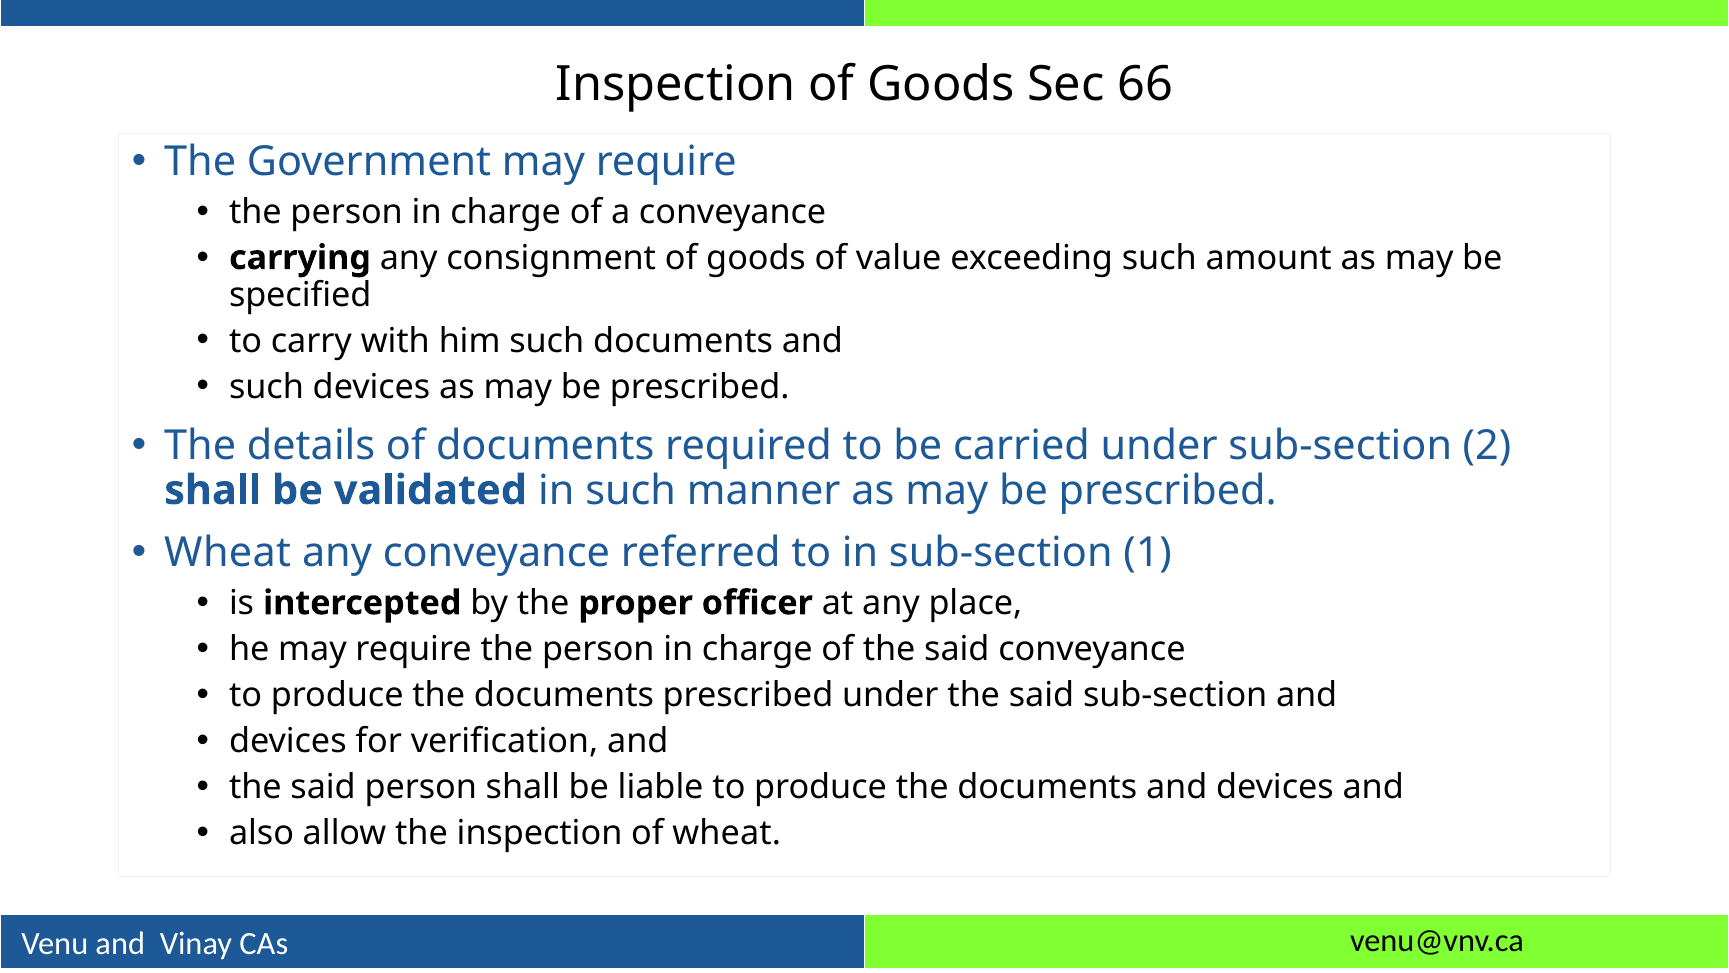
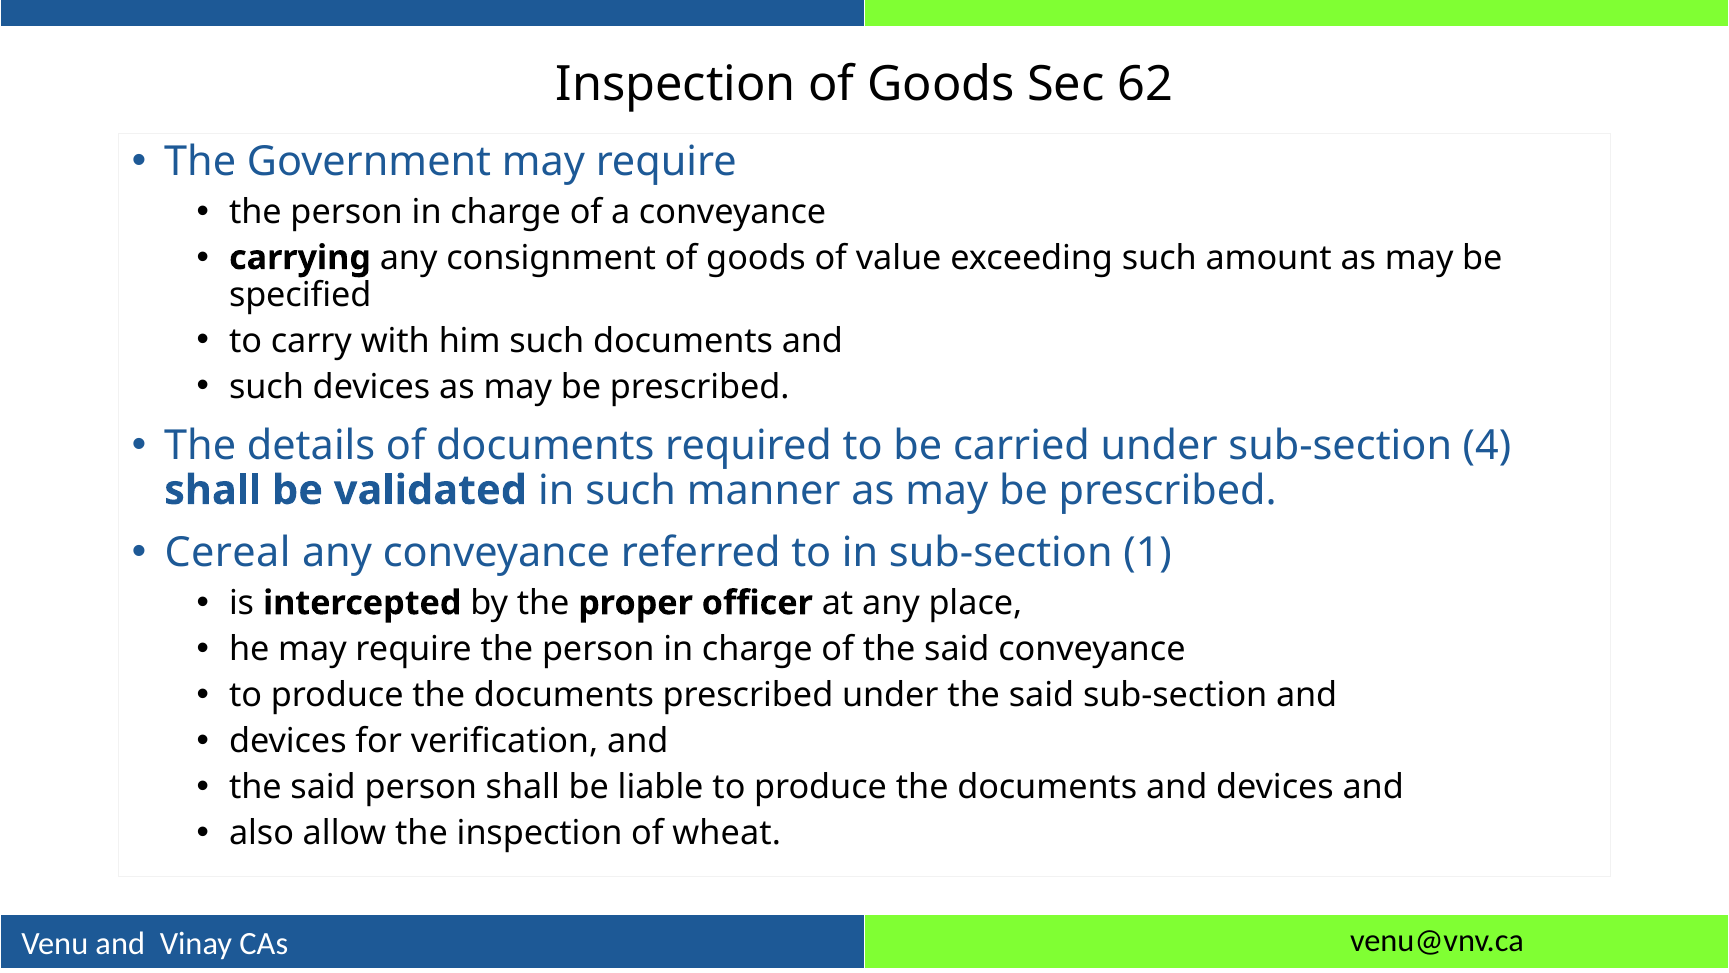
66: 66 -> 62 (1145, 84)
2: 2 -> 4 (1487, 445)
Wheat: Wheat -> Cereal (228, 553)
